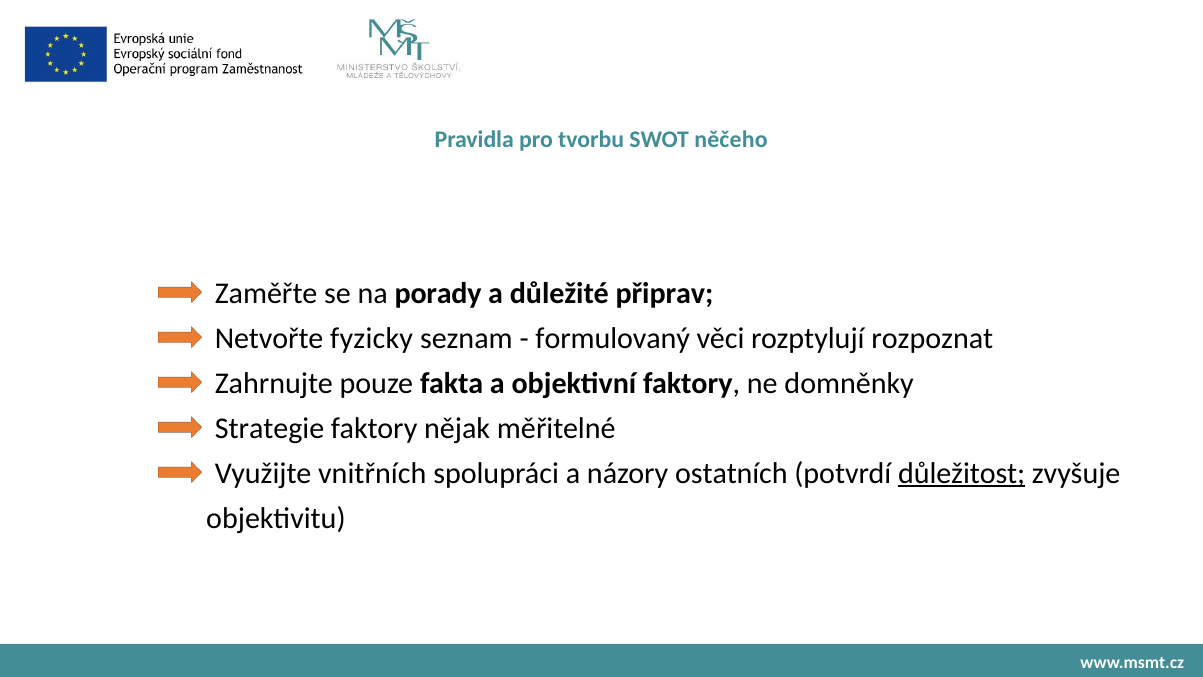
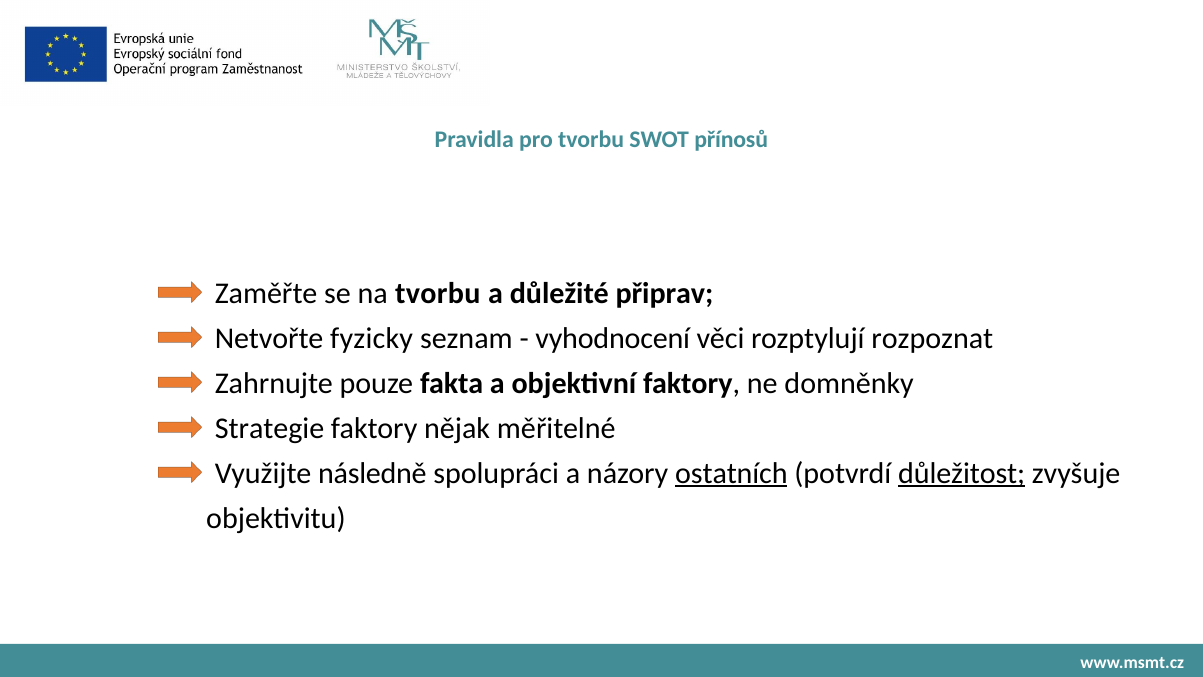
něčeho: něčeho -> přínosů (731, 140)
na porady: porady -> tvorbu (438, 293)
formulovaný: formulovaný -> vyhodnocení (613, 338)
vnitřních: vnitřních -> následně (372, 473)
ostatních underline: none -> present (731, 473)
